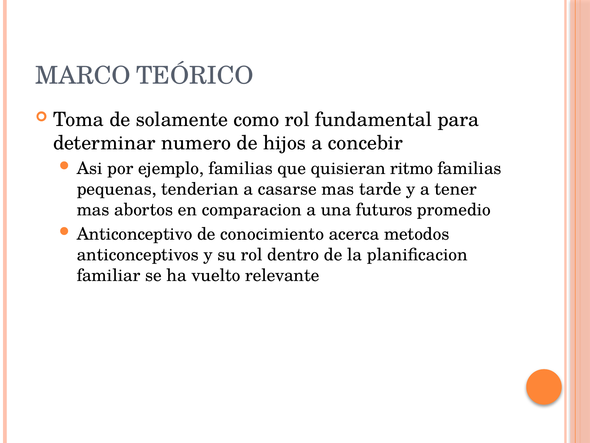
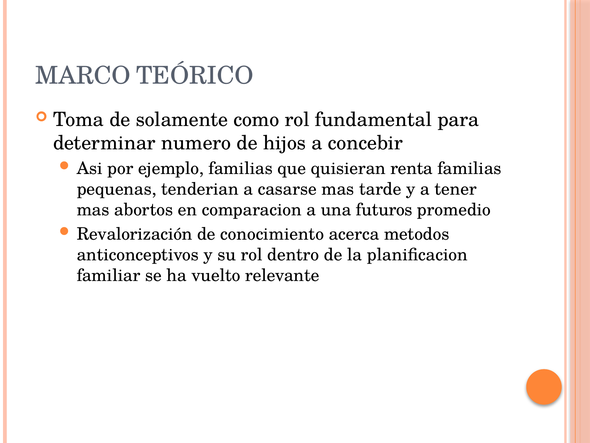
ritmo: ritmo -> renta (412, 168)
Anticonceptivo: Anticonceptivo -> Revalorización (135, 234)
